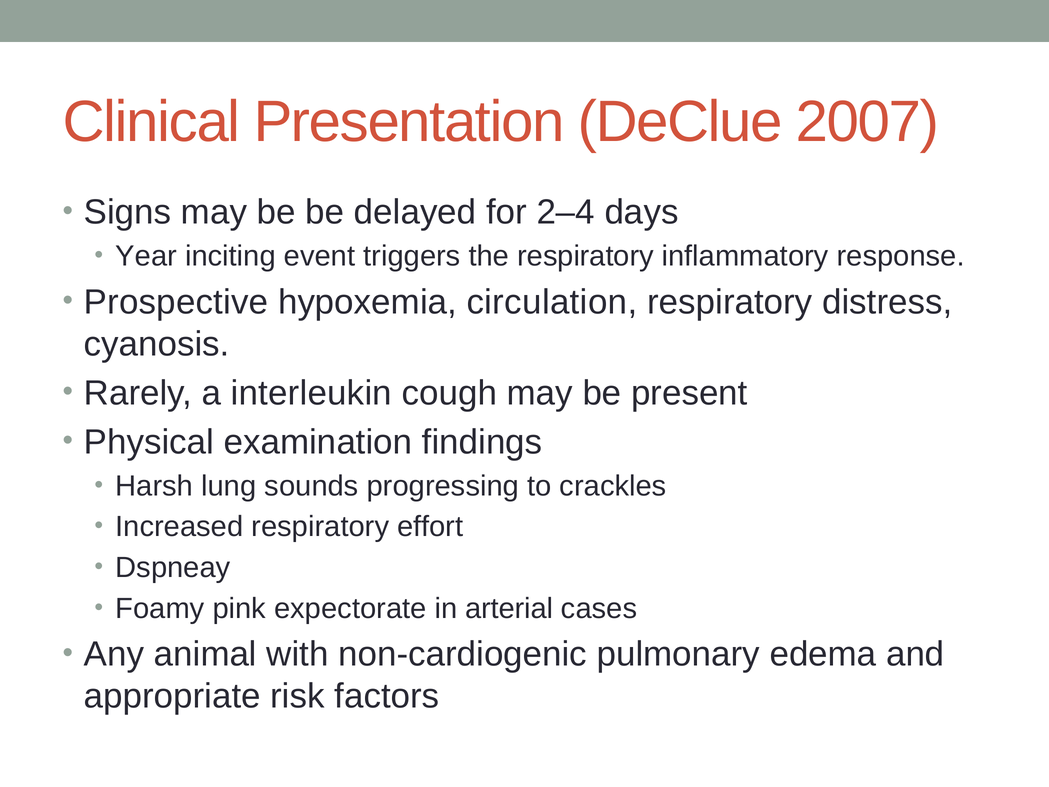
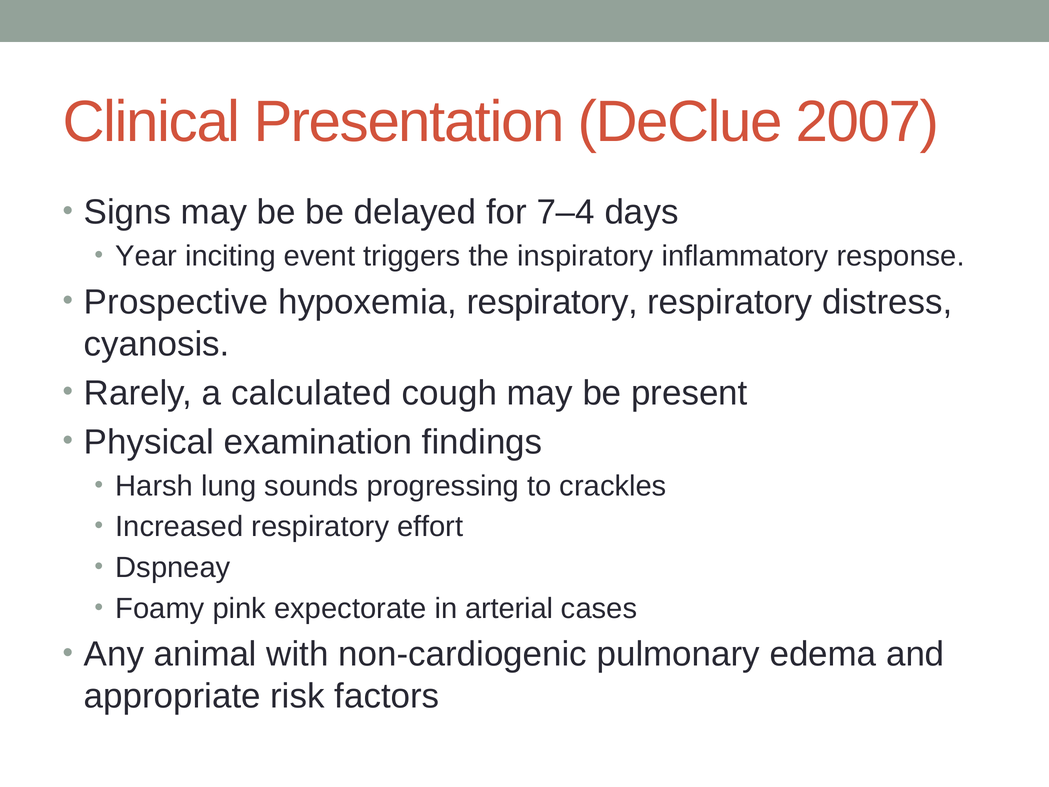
2–4: 2–4 -> 7–4 (566, 212)
the respiratory: respiratory -> inspiratory (585, 256)
hypoxemia circulation: circulation -> respiratory (552, 302)
interleukin: interleukin -> calculated (311, 393)
